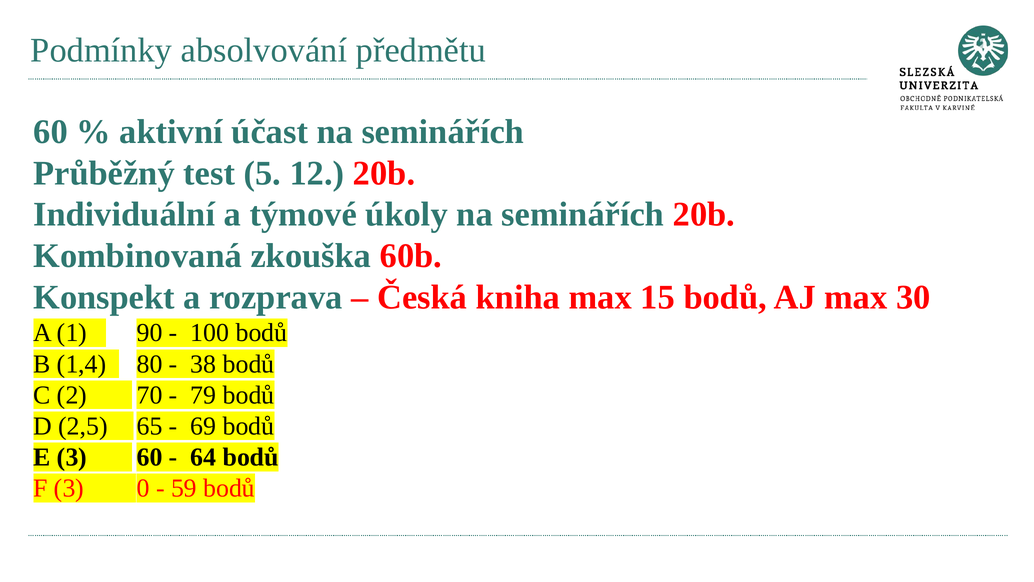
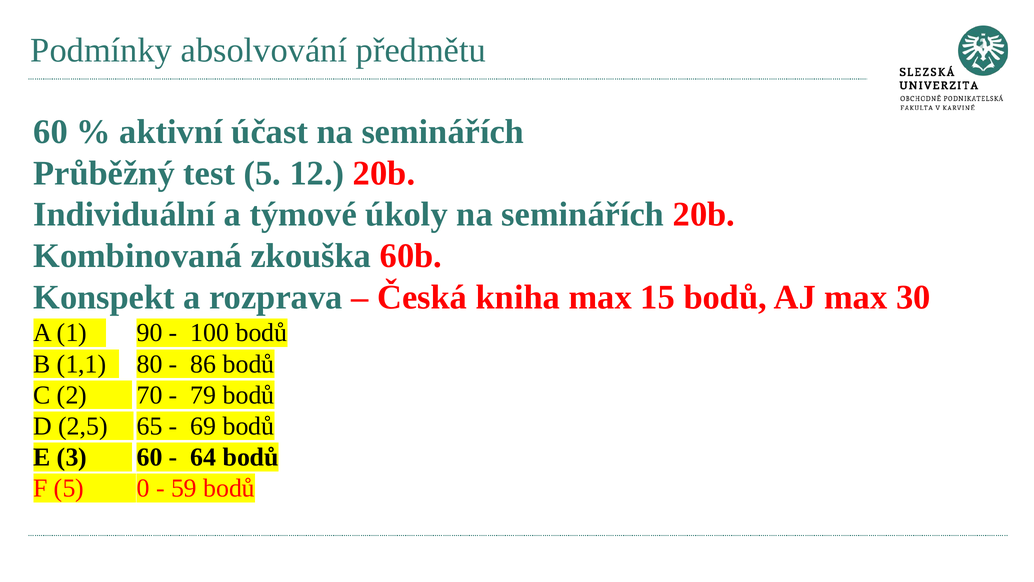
1,4: 1,4 -> 1,1 (82, 364)
38: 38 -> 86 (203, 364)
F 3: 3 -> 5 (69, 488)
